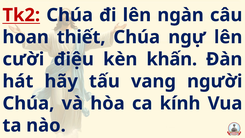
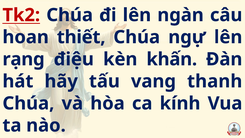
cười: cười -> rạng (24, 59)
người: người -> thanh (215, 81)
